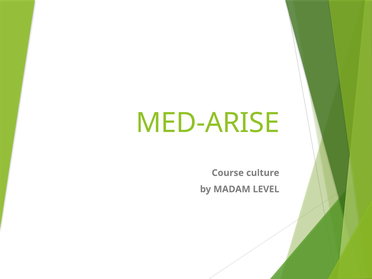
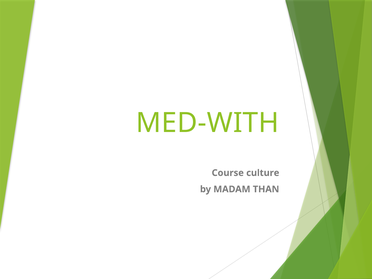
MED-ARISE: MED-ARISE -> MED-WITH (207, 123)
LEVEL: LEVEL -> THAN (266, 189)
